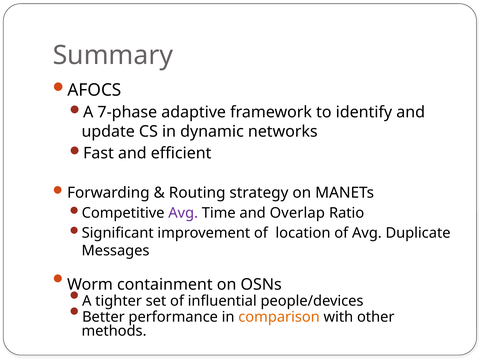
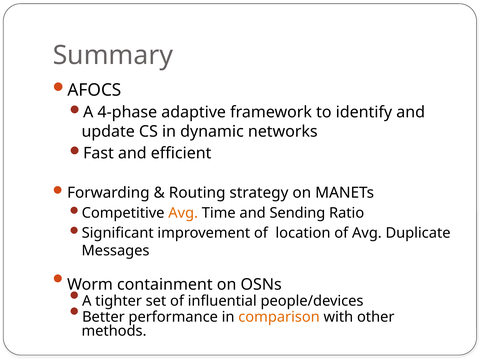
7-phase: 7-phase -> 4-phase (127, 112)
Avg colour: purple -> orange (183, 213)
Overlap: Overlap -> Sending (297, 213)
